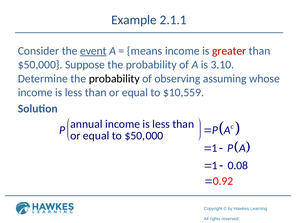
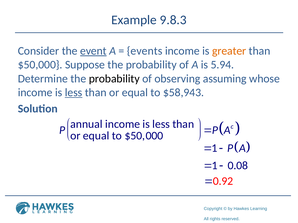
2.1.1: 2.1.1 -> 9.8.3 (173, 20)
means: means -> events (145, 51)
greater colour: red -> orange (229, 51)
3.10: 3.10 -> 5.94 (222, 65)
less underline: none -> present (74, 93)
$10,559: $10,559 -> $58,943 (184, 93)
